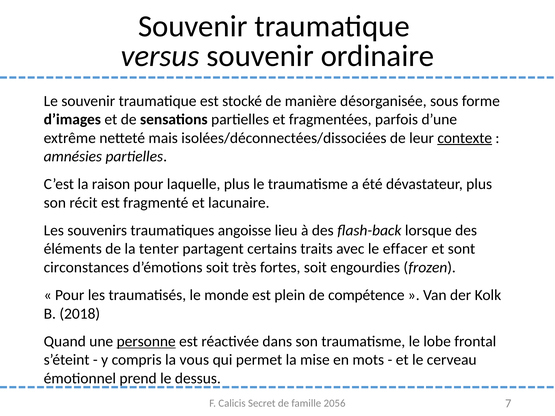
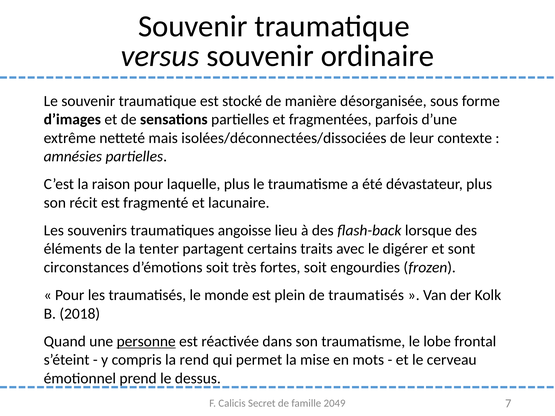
contexte underline: present -> none (465, 138)
effacer: effacer -> digérer (405, 249)
de compétence: compétence -> traumatisés (366, 295)
vous: vous -> rend (194, 360)
2056: 2056 -> 2049 (335, 403)
